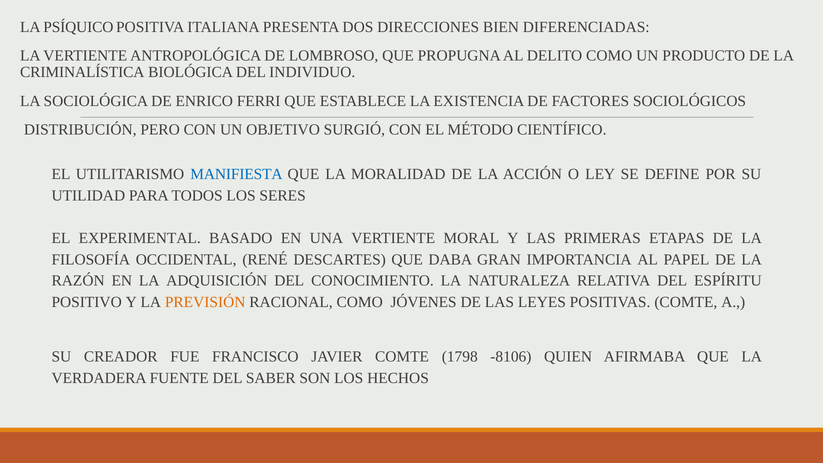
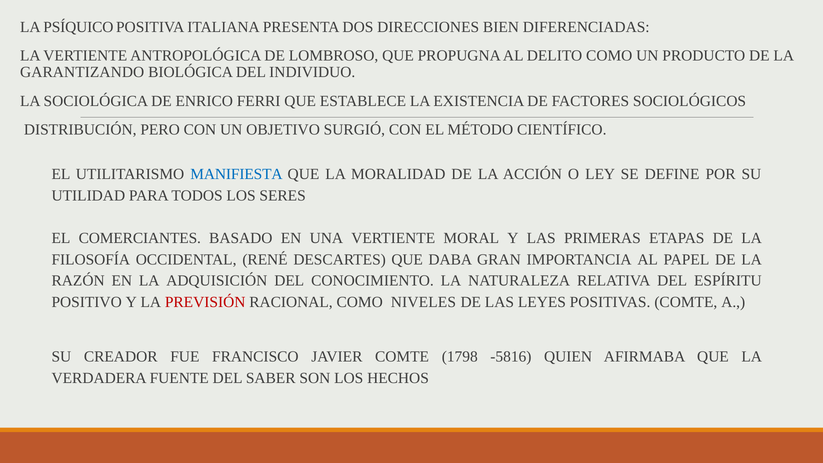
CRIMINALÍSTICA: CRIMINALÍSTICA -> GARANTIZANDO (82, 72)
EXPERIMENTAL: EXPERIMENTAL -> COMERCIANTES (140, 238)
PREVISIÓN colour: orange -> red (205, 302)
JÓVENES: JÓVENES -> NIVELES (423, 302)
-8106: -8106 -> -5816 (511, 357)
